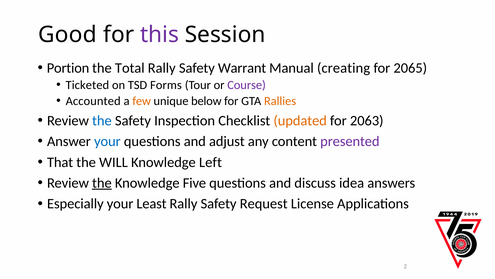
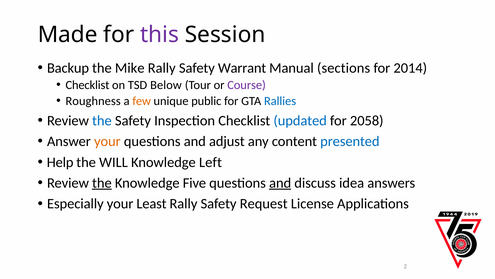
Good: Good -> Made (68, 35)
Portion: Portion -> Backup (68, 68)
Total: Total -> Mike (130, 68)
creating: creating -> sections (344, 68)
2065: 2065 -> 2014 (410, 68)
Ticketed: Ticketed -> Checklist (87, 85)
Forms: Forms -> Below (166, 85)
Accounted: Accounted -> Roughness (93, 101)
below: below -> public (206, 101)
Rallies colour: orange -> blue (280, 101)
updated colour: orange -> blue (300, 120)
2063: 2063 -> 2058 (367, 120)
your colour: blue -> orange (107, 141)
presented colour: purple -> blue (350, 141)
That: That -> Help (60, 162)
and underline: none -> present (280, 183)
